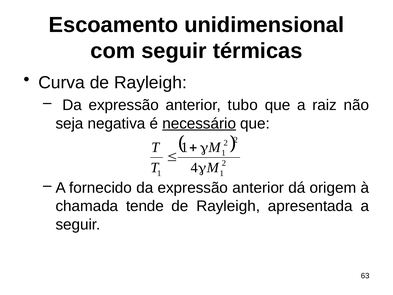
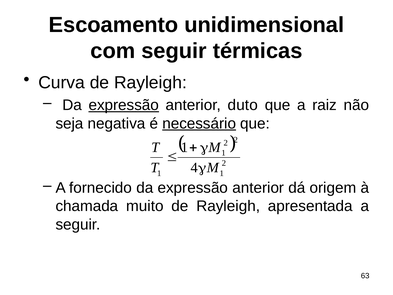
expressão underline: none -> present (124, 105)
tubo: tubo -> duto (243, 105)
tende: tende -> muito (145, 206)
